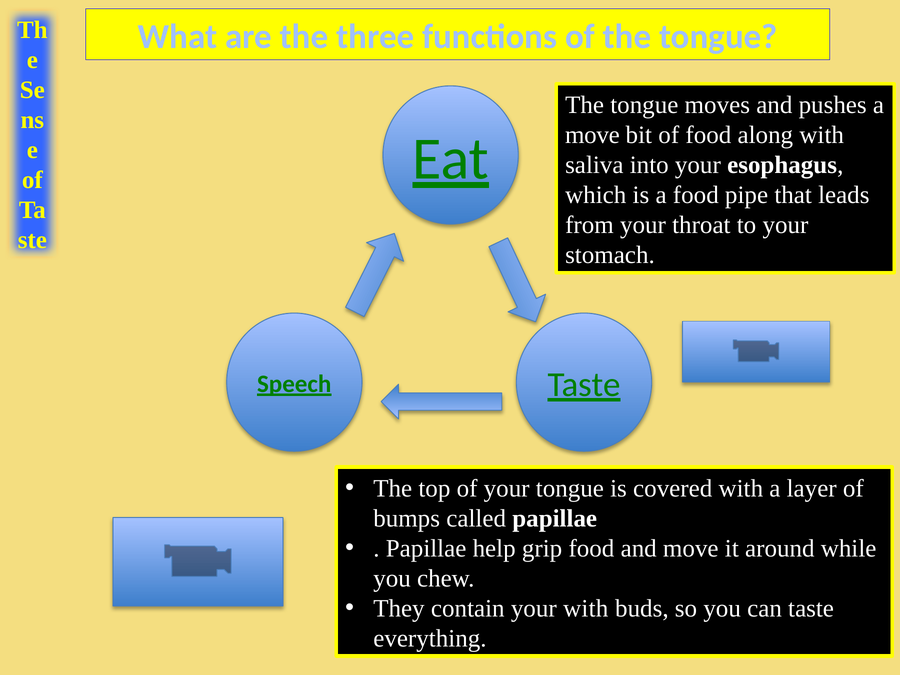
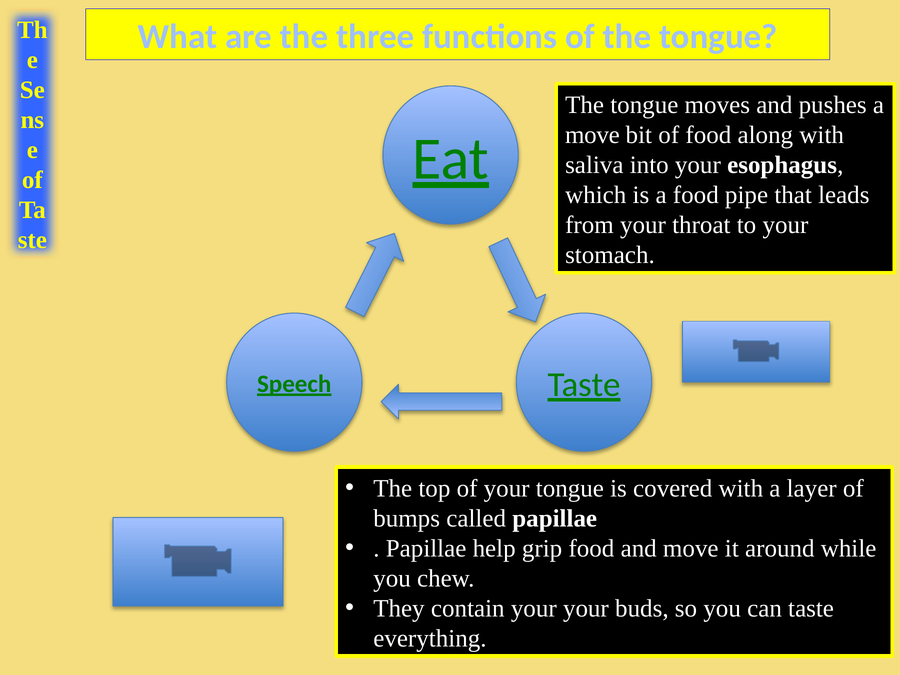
your with: with -> your (586, 608)
